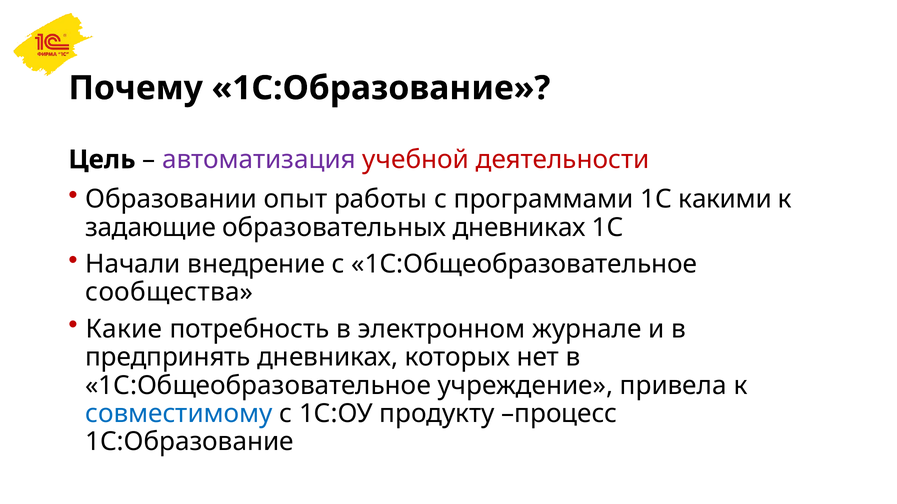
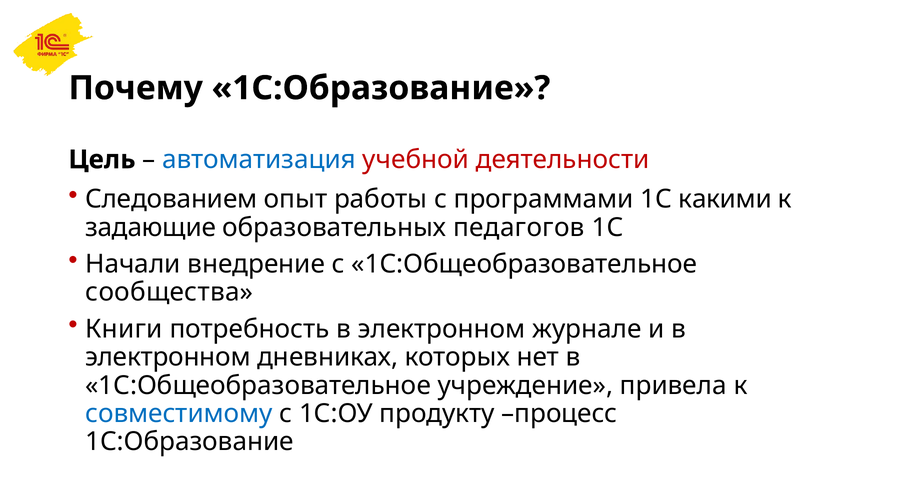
автоматизация colour: purple -> blue (259, 160)
Образовании: Образовании -> Следованием (171, 199)
образовательных дневниках: дневниках -> педагогов (519, 228)
Какие: Какие -> Книги (124, 329)
предпринять: предпринять -> электронном (168, 358)
